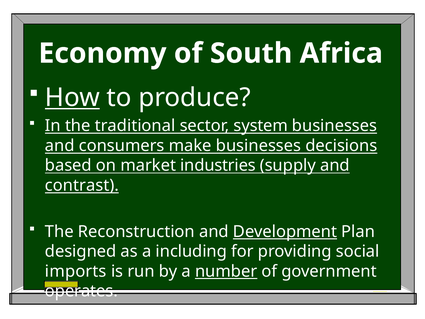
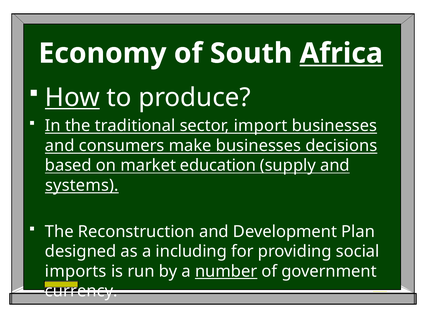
Africa underline: none -> present (341, 53)
system: system -> import (261, 126)
industries: industries -> education (218, 165)
contrast: contrast -> systems (82, 185)
Development underline: present -> none (285, 231)
operates: operates -> currency (81, 291)
